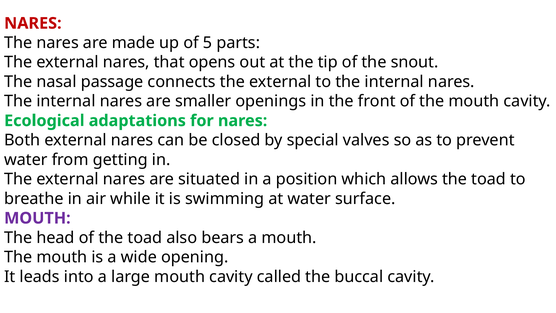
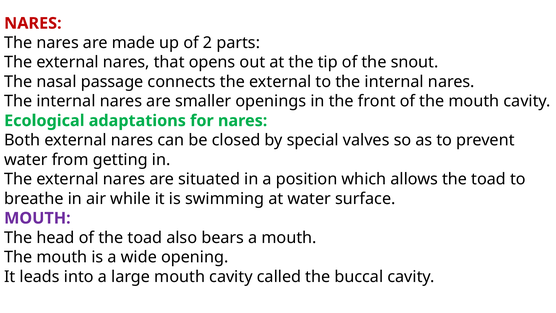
5: 5 -> 2 (208, 43)
